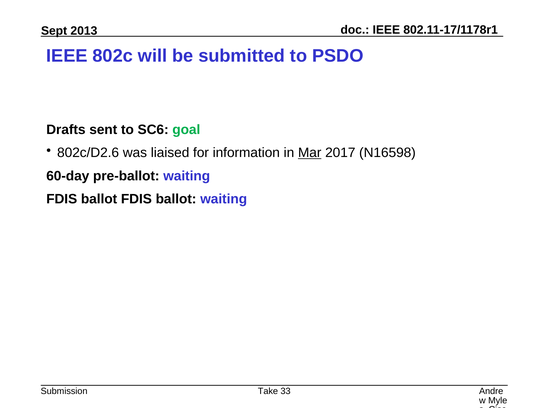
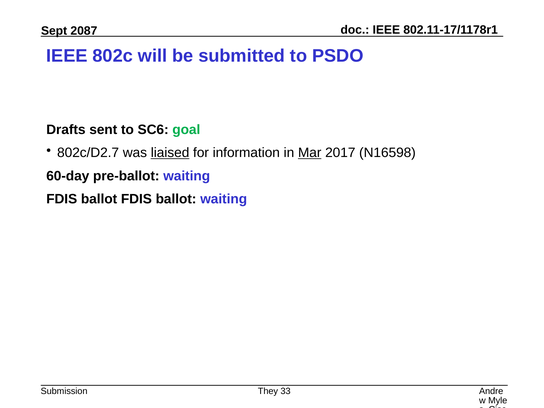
2013: 2013 -> 2087 (84, 31)
802c/D2.6: 802c/D2.6 -> 802c/D2.7 (88, 153)
liaised underline: none -> present (170, 153)
Take: Take -> They (268, 391)
